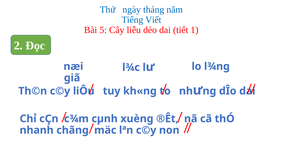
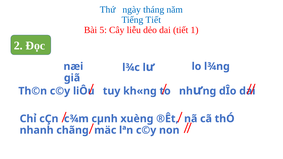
Tiếng Viết: Viết -> Tiết (153, 20)
